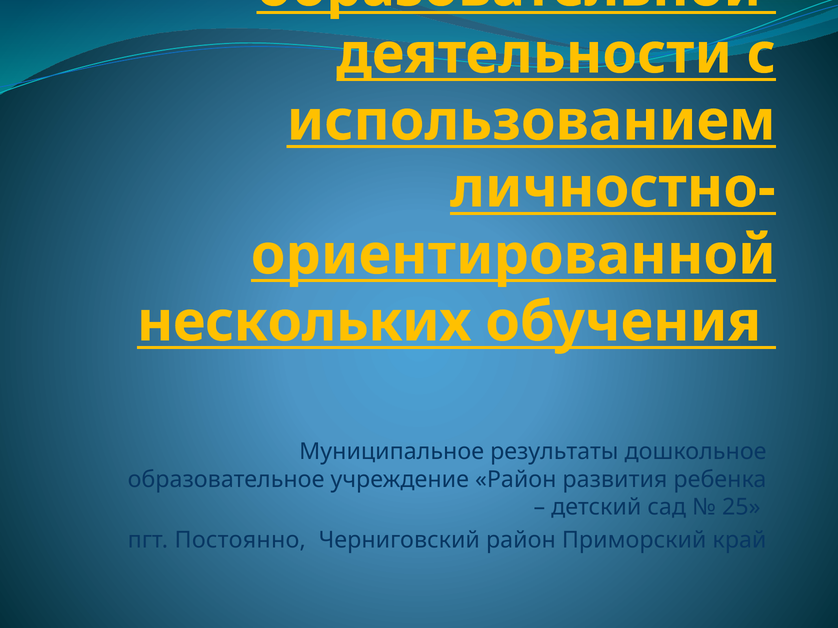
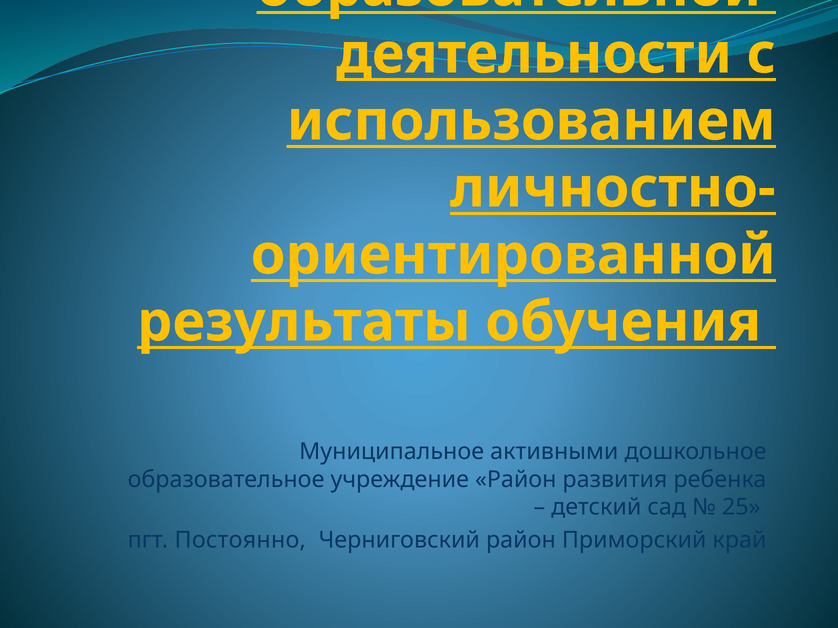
нескольких: нескольких -> результаты (304, 322)
результаты: результаты -> активными (554, 452)
